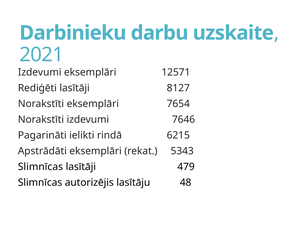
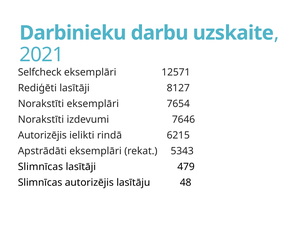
Izdevumi: Izdevumi -> Selfcheck (40, 72)
Pagarināti: Pagarināti -> Autorizējis (42, 135)
